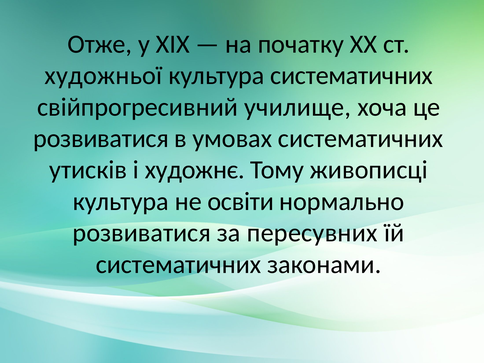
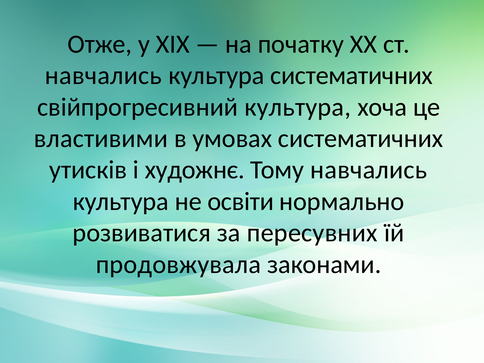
художньої: художньої -> навчались (103, 76)
свійпрогресивний училище: училище -> культура (298, 107)
розвиватися: розвиватися -> властивими (101, 139)
Тому живописці: живописці -> навчались (369, 170)
систематичних: систематичних -> продовжувала (178, 264)
